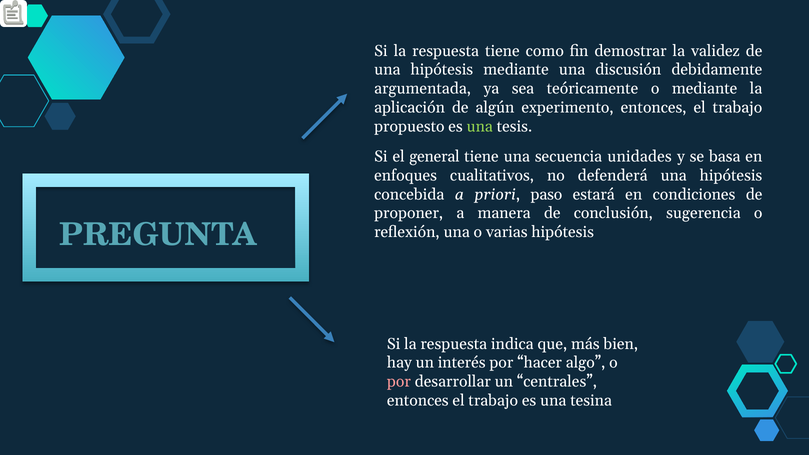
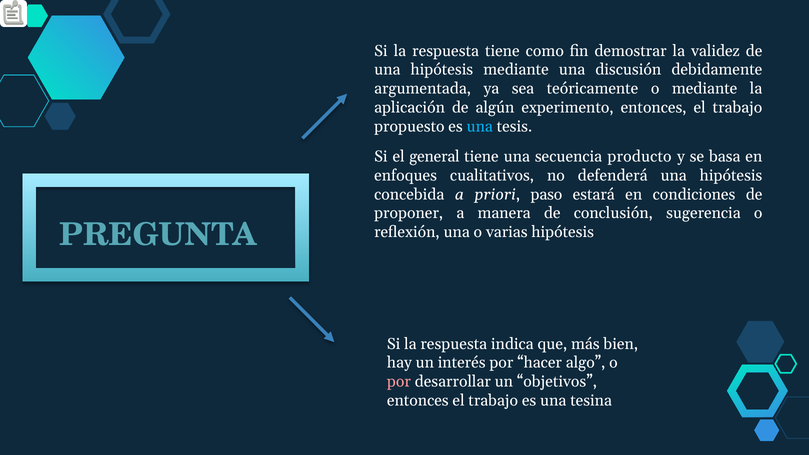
una colour: light green -> light blue (480, 126)
unidades: unidades -> producto (640, 157)
centrales: centrales -> objetivos (557, 382)
